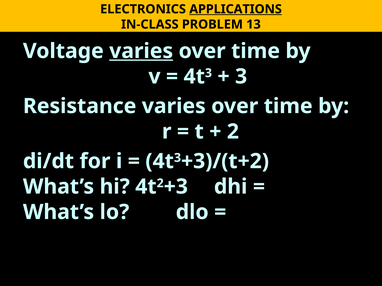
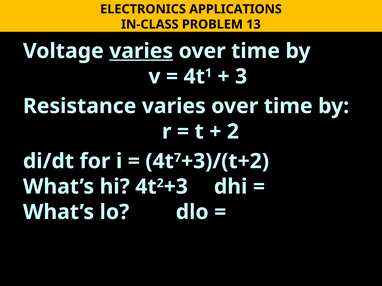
APPLICATIONS underline: present -> none (236, 9)
3: 3 -> 1 (208, 73)
3: 3 -> 7 (178, 158)
